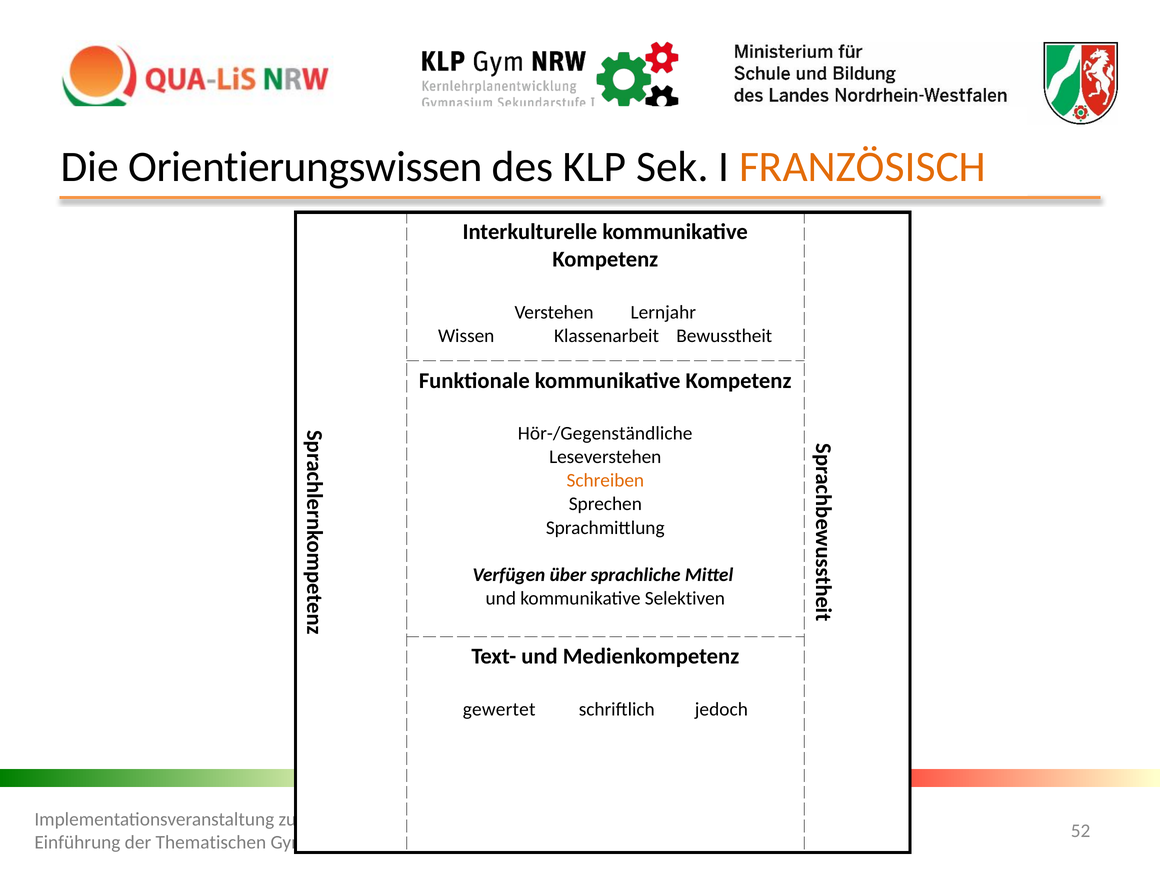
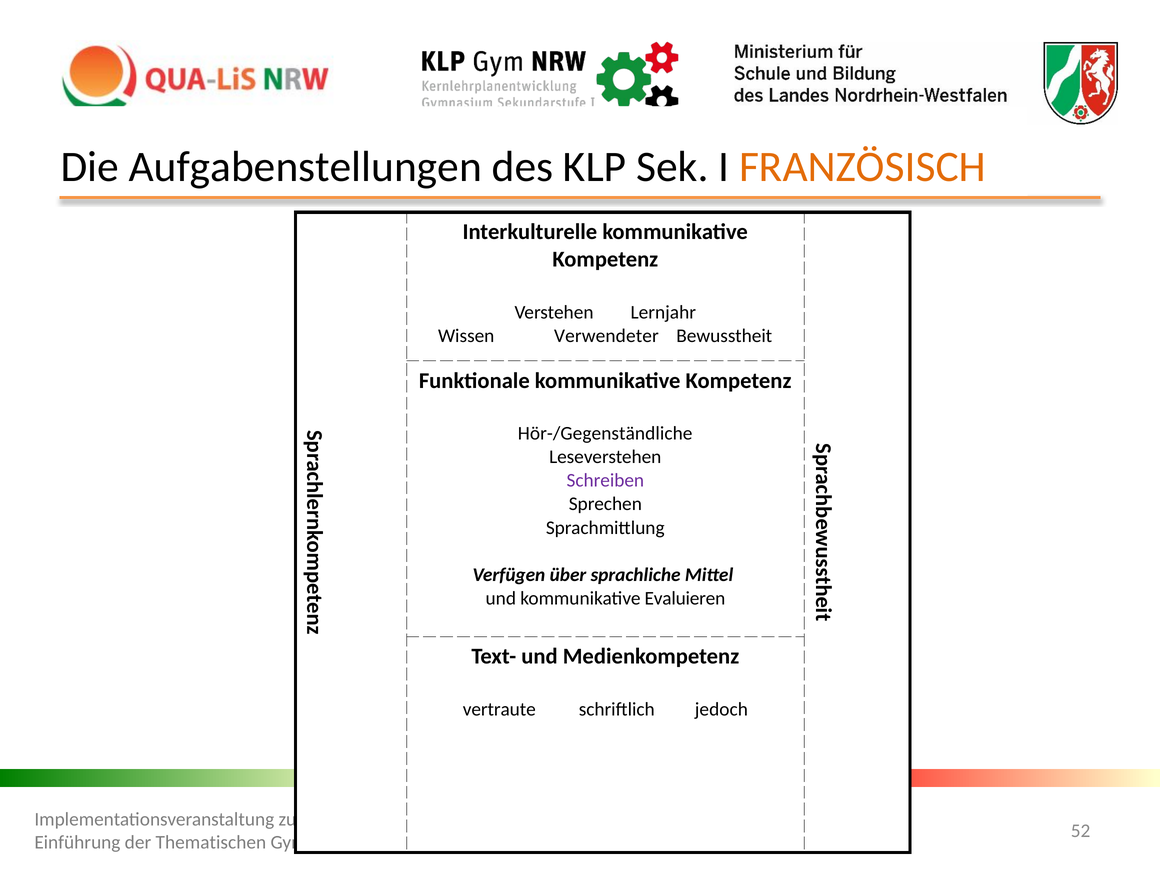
Orientierungswissen: Orientierungswissen -> Aufgabenstellungen (305, 167)
Klassenarbeit: Klassenarbeit -> Verwendeter (606, 336)
Schreiben colour: orange -> purple (605, 481)
Selektiven: Selektiven -> Evaluieren (685, 598)
gewertet: gewertet -> vertraute (499, 709)
